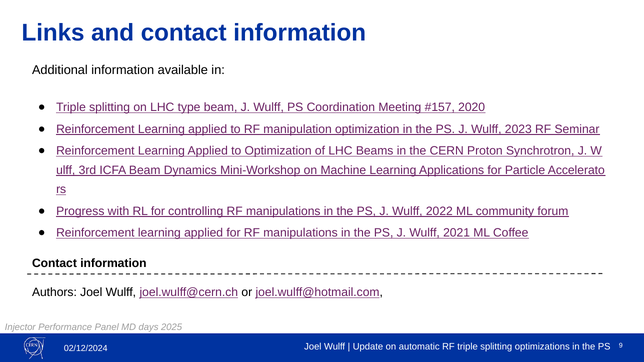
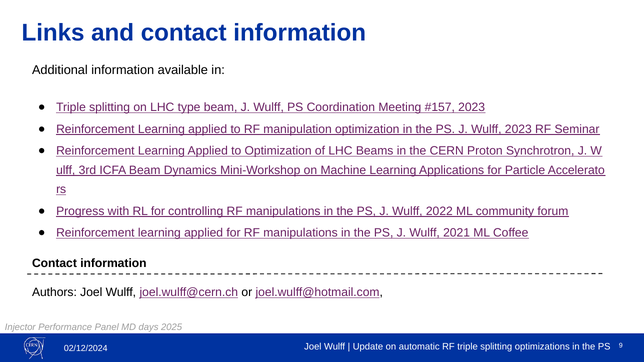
2020: 2020 -> 2023 (472, 108)
